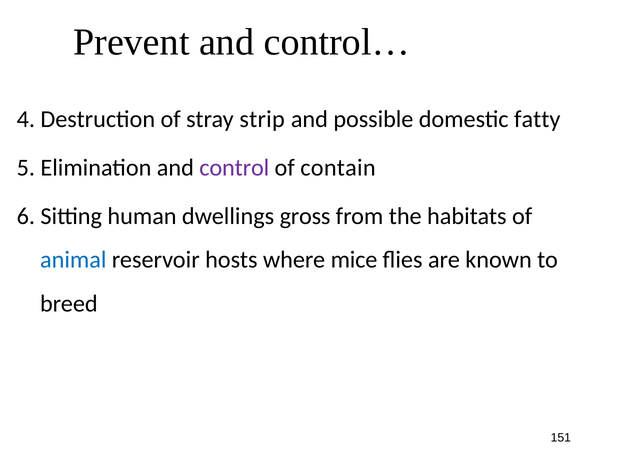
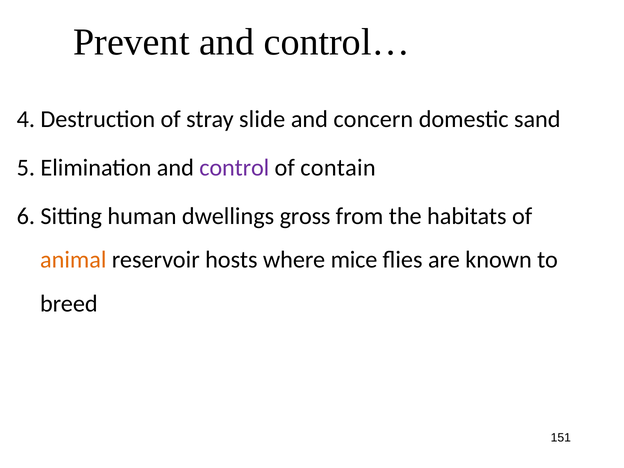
strip: strip -> slide (262, 119)
possible: possible -> concern (373, 119)
fatty: fatty -> sand (537, 119)
animal colour: blue -> orange (73, 260)
